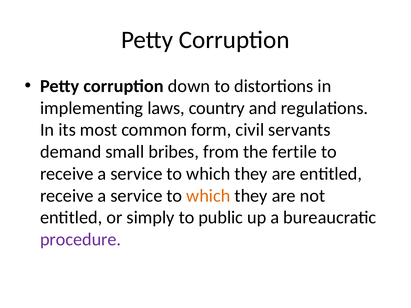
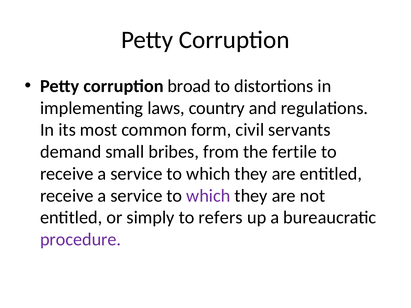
down: down -> broad (189, 86)
which colour: orange -> purple (208, 196)
public: public -> refers (221, 218)
